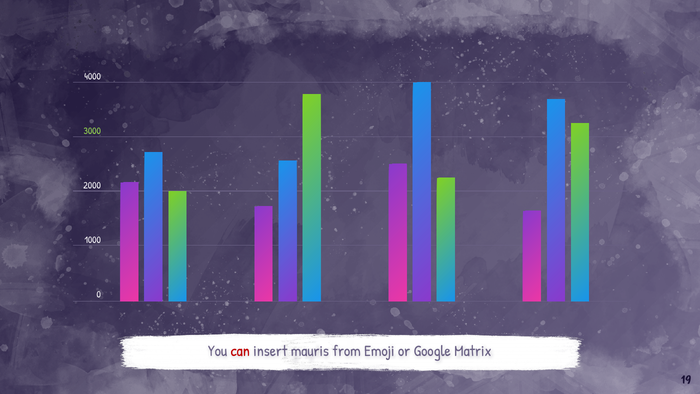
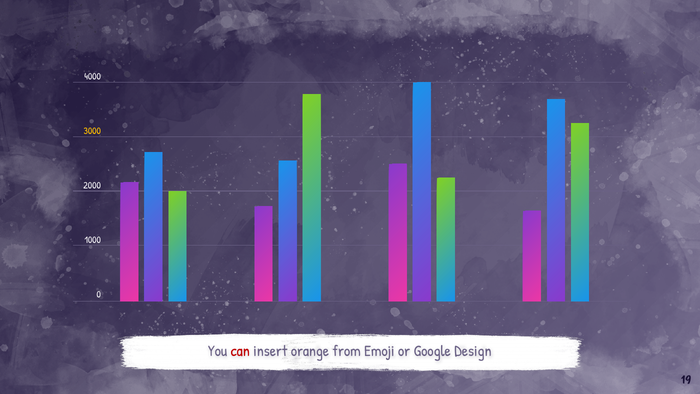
3000 colour: light green -> yellow (92, 131)
mauris: mauris -> orange (310, 351)
Matrix: Matrix -> Design (473, 351)
